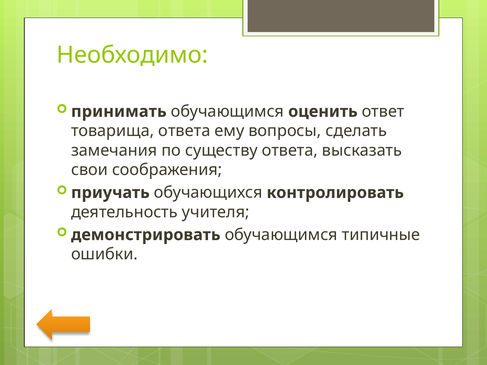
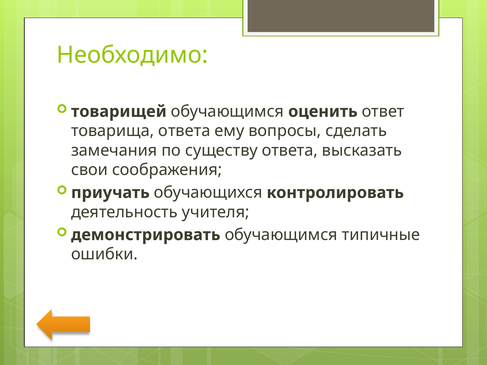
принимать: принимать -> товарищей (119, 112)
